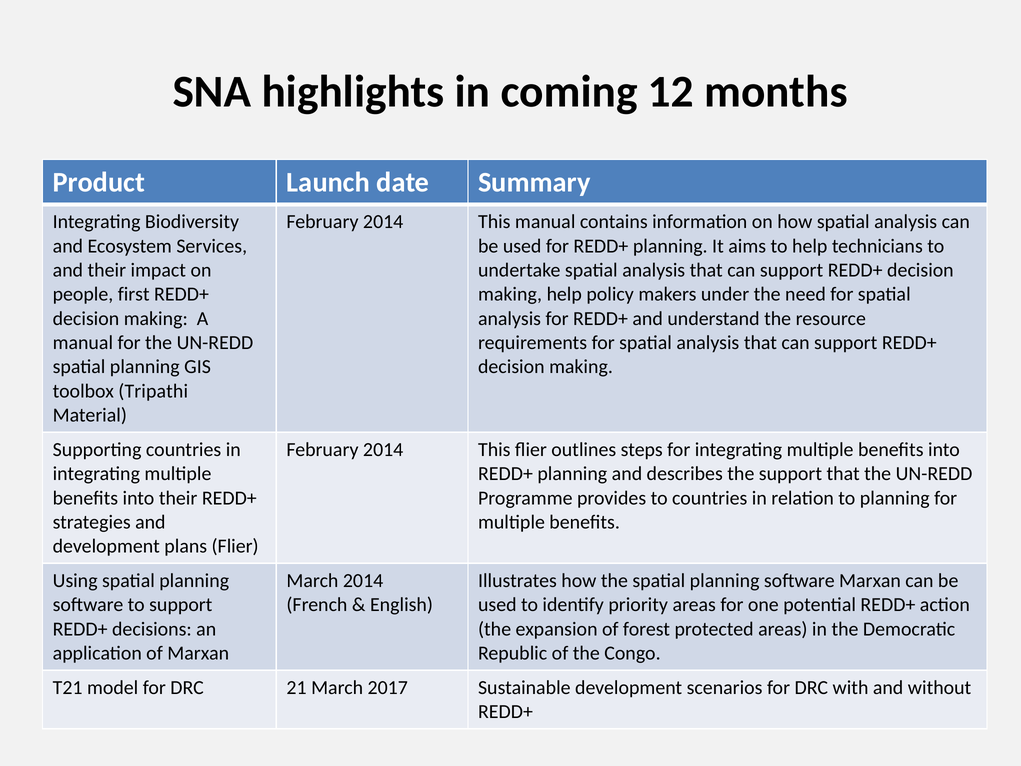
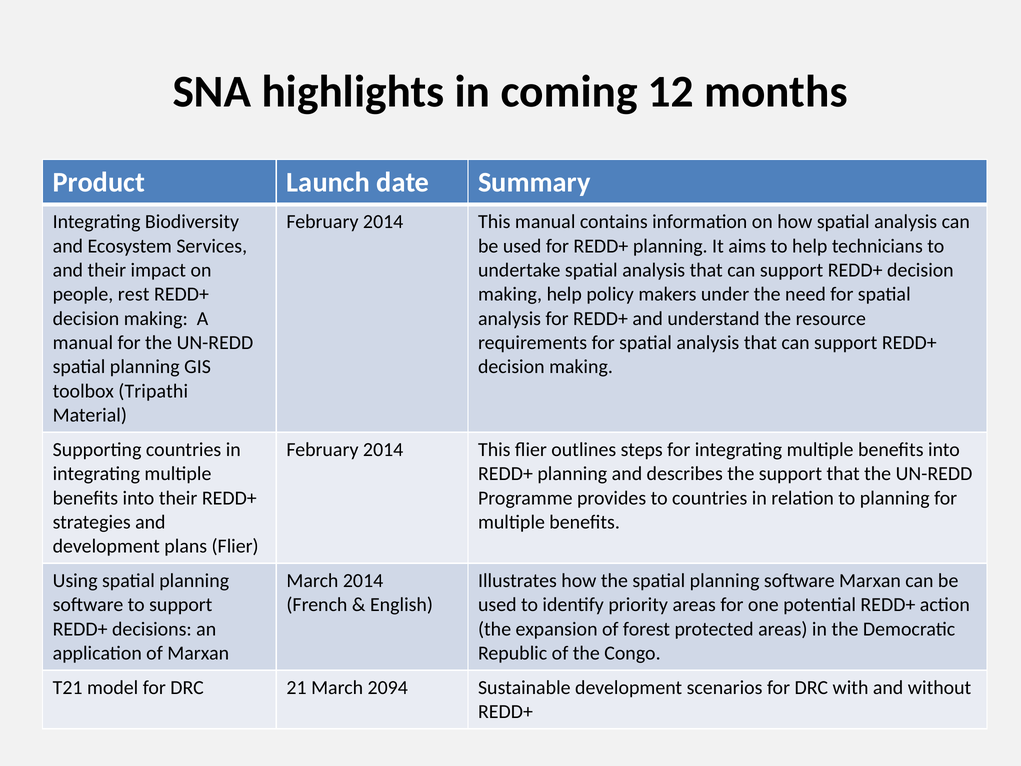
first: first -> rest (134, 294)
2017: 2017 -> 2094 (388, 687)
